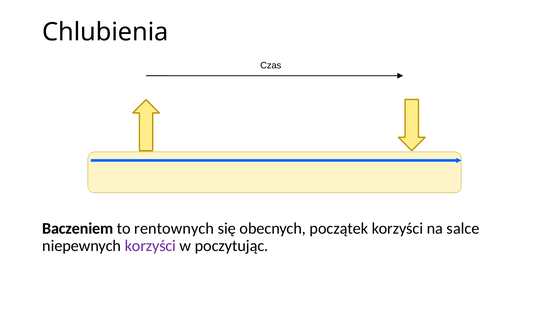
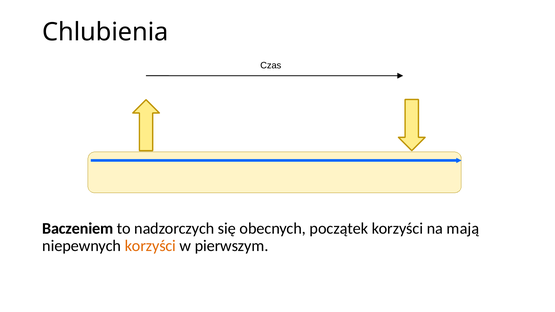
rentownych: rentownych -> nadzorczych (174, 229)
salce: salce -> mają (463, 229)
korzyści colour: purple -> orange (150, 246)
poczytując: poczytując -> pierwszym (232, 246)
